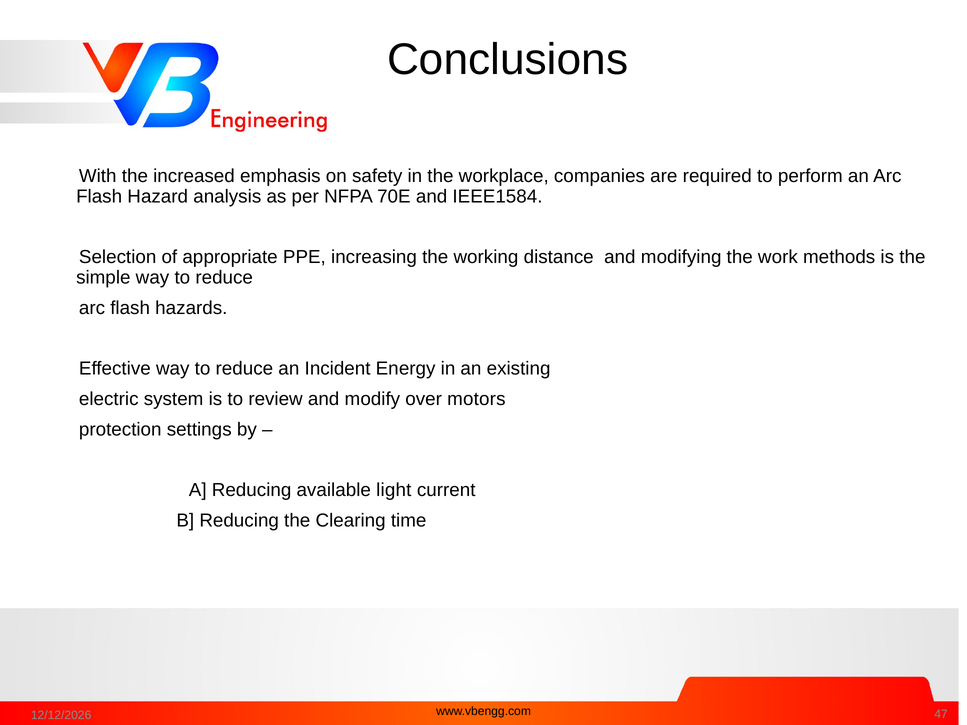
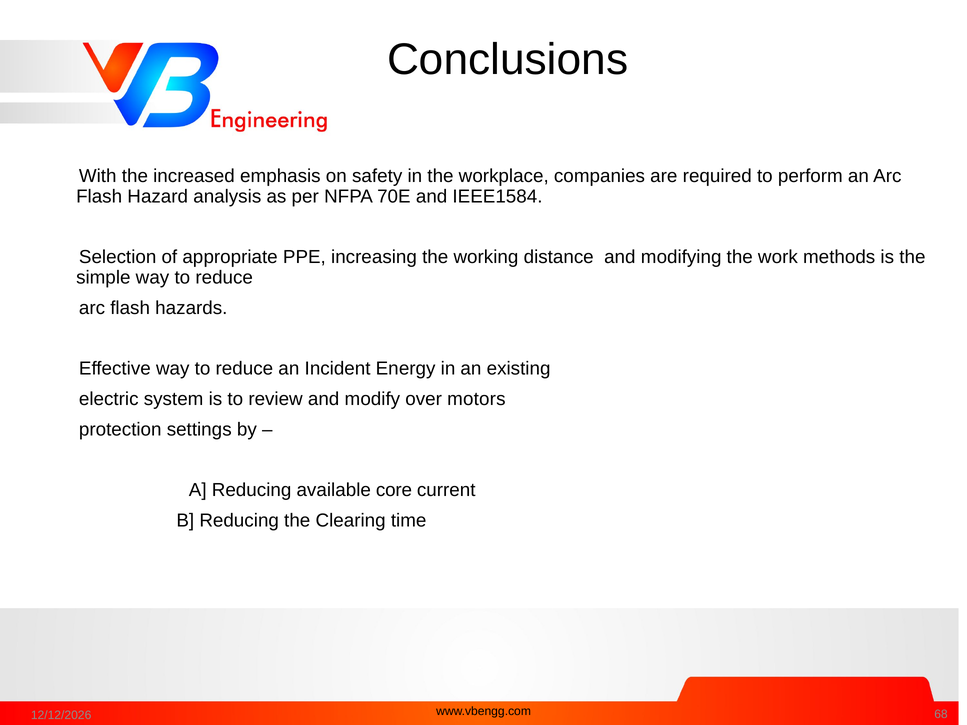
light: light -> core (394, 490)
47: 47 -> 68 (941, 714)
